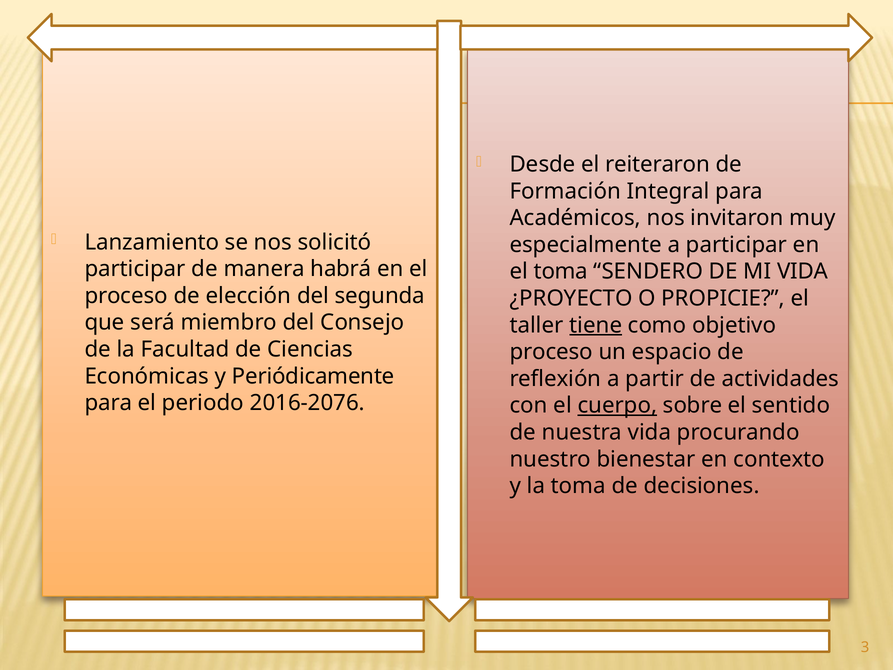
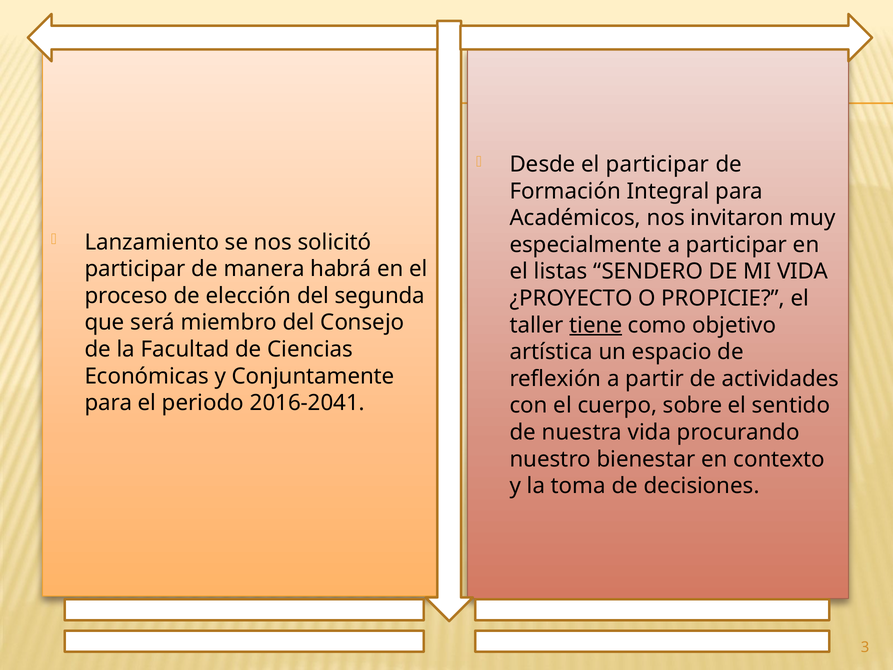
el reiteraron: reiteraron -> participar (658, 164)
el toma: toma -> listas (561, 272)
proceso: proceso -> artística (551, 352)
Periódicamente: Periódicamente -> Conjuntamente (313, 376)
2016-2076: 2016-2076 -> 2016-2041 (307, 403)
cuerpo underline: present -> none (617, 405)
